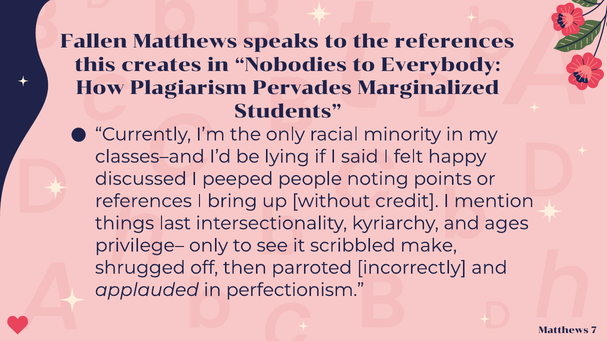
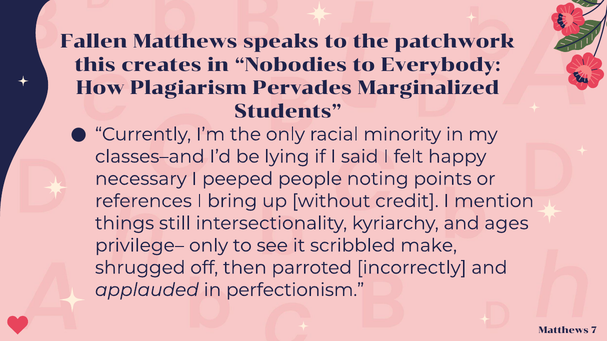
the references: references -> patchwork (455, 42)
discussed: discussed -> necessary (141, 179)
last: last -> still (175, 223)
